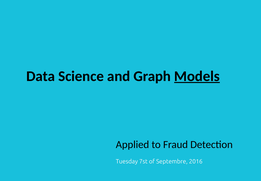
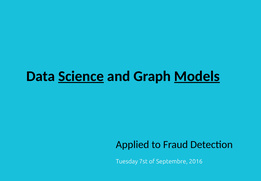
Science underline: none -> present (81, 76)
